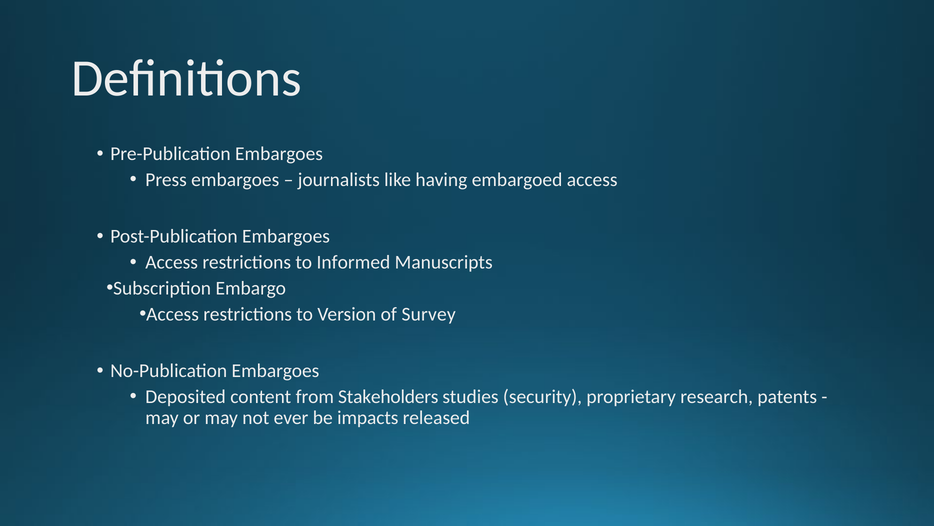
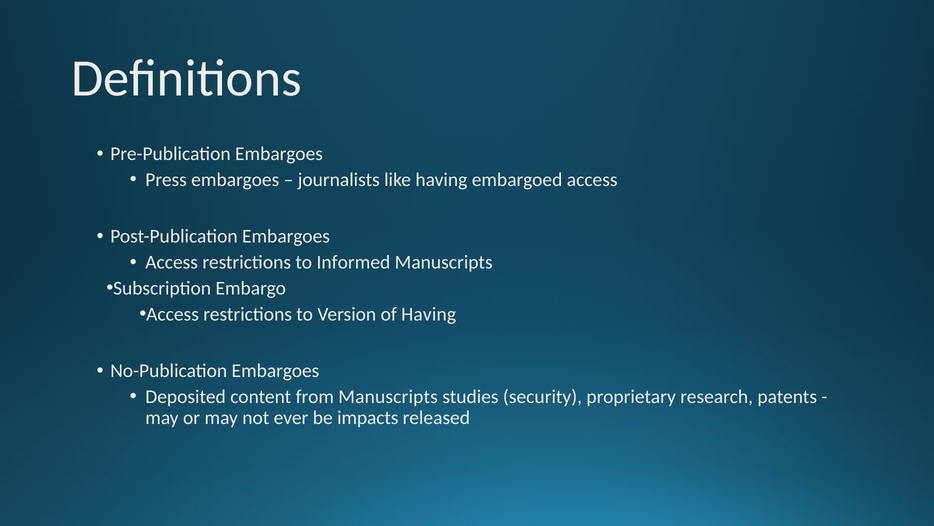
of Survey: Survey -> Having (429, 314)
from Stakeholders: Stakeholders -> Manuscripts (388, 396)
